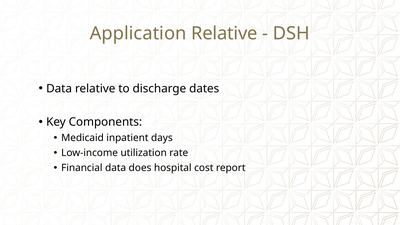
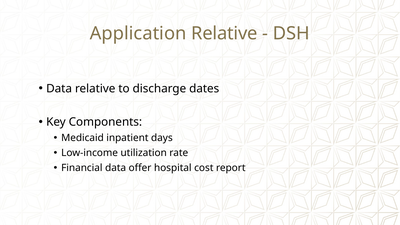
does: does -> offer (140, 168)
